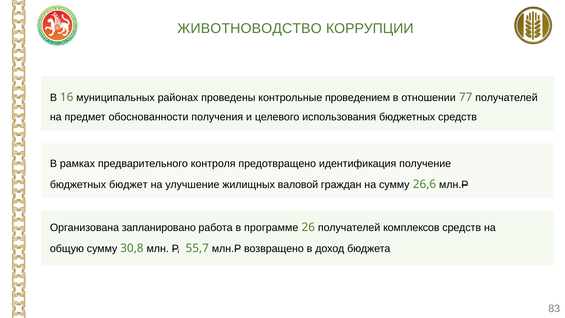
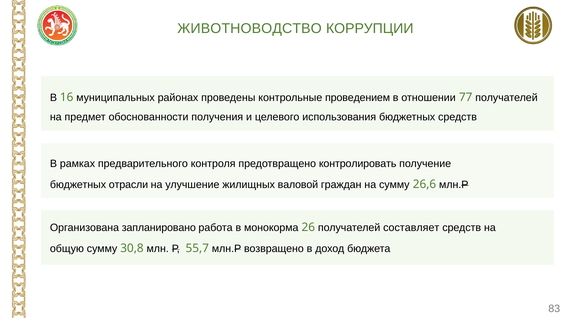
идентификация: идентификация -> контролировать (358, 163)
бюджет: бюджет -> отрасли (128, 184)
программе: программе -> монокорма (271, 227)
комплексов: комплексов -> составляет (411, 227)
